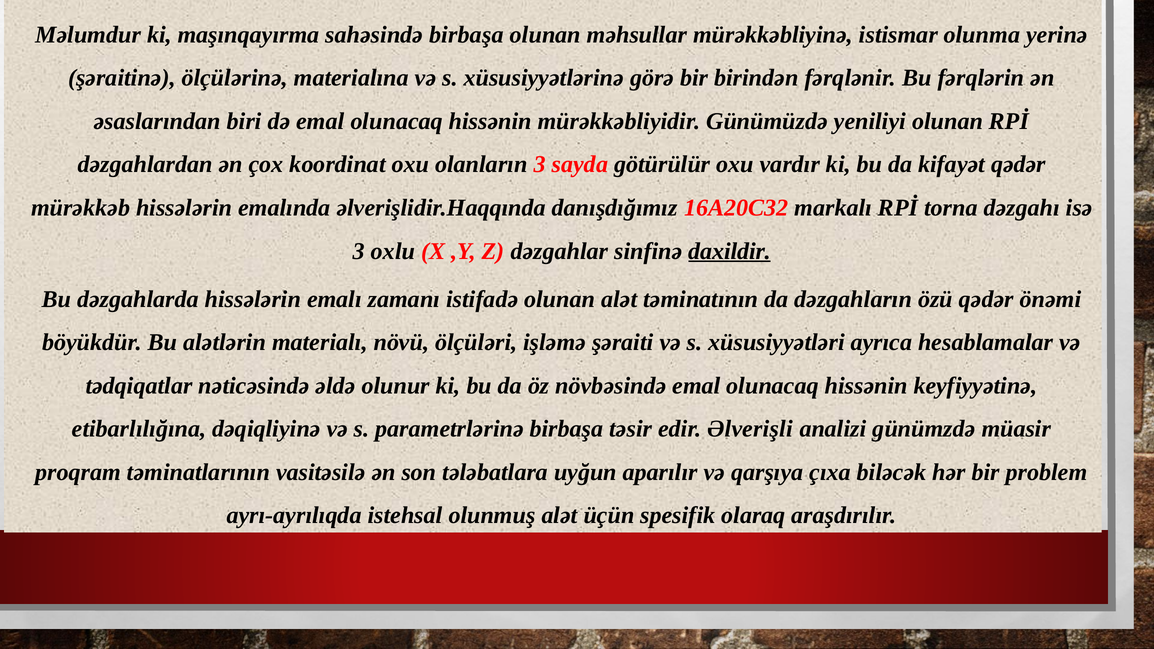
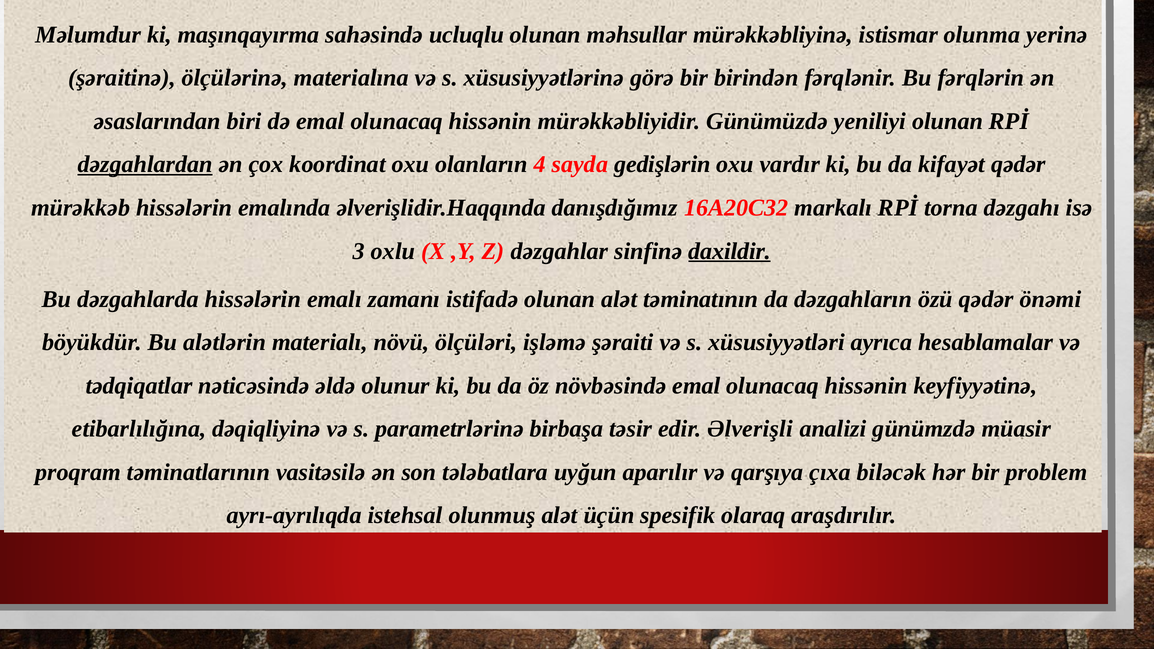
sahəsində birbaşa: birbaşa -> ucluqlu (467, 35)
dəzgahlardan underline: none -> present (145, 165)
olanların 3: 3 -> 4 (540, 165)
götürülür: götürülür -> gedişlərin (662, 165)
